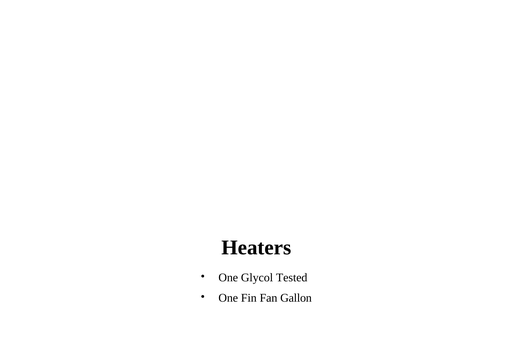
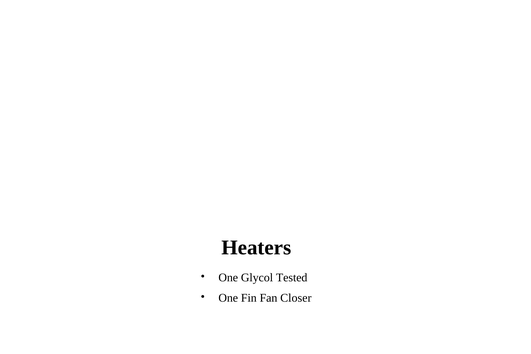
Gallon: Gallon -> Closer (296, 298)
